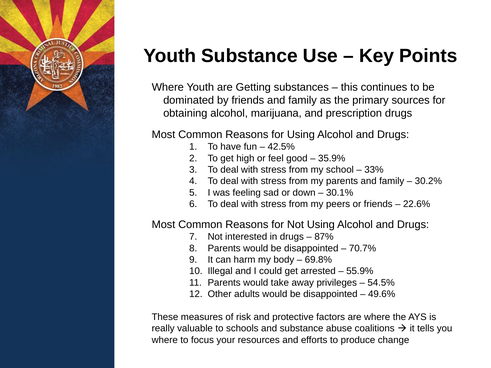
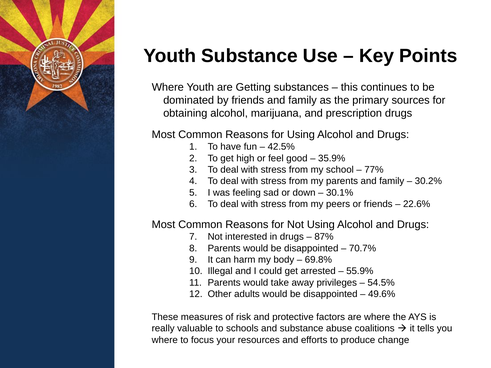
33%: 33% -> 77% (374, 170)
